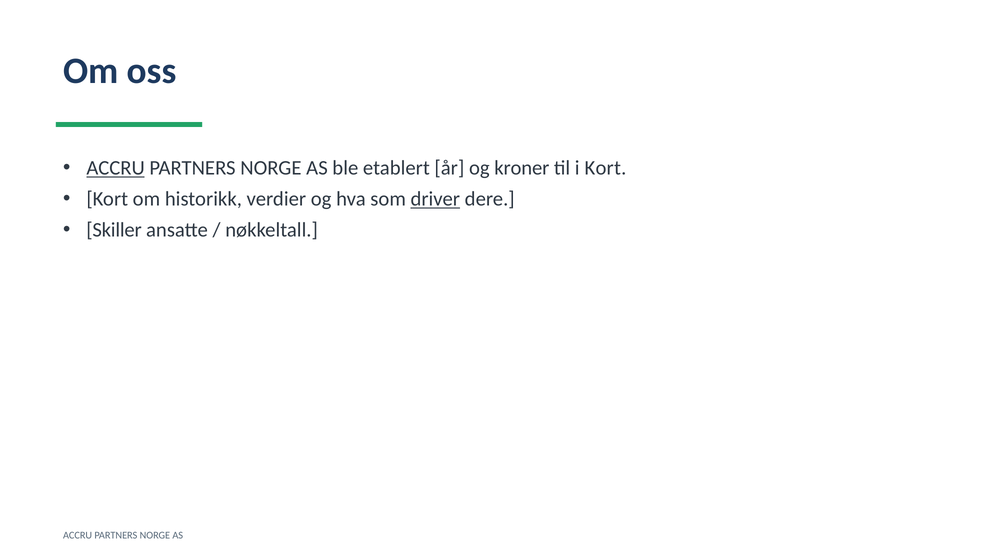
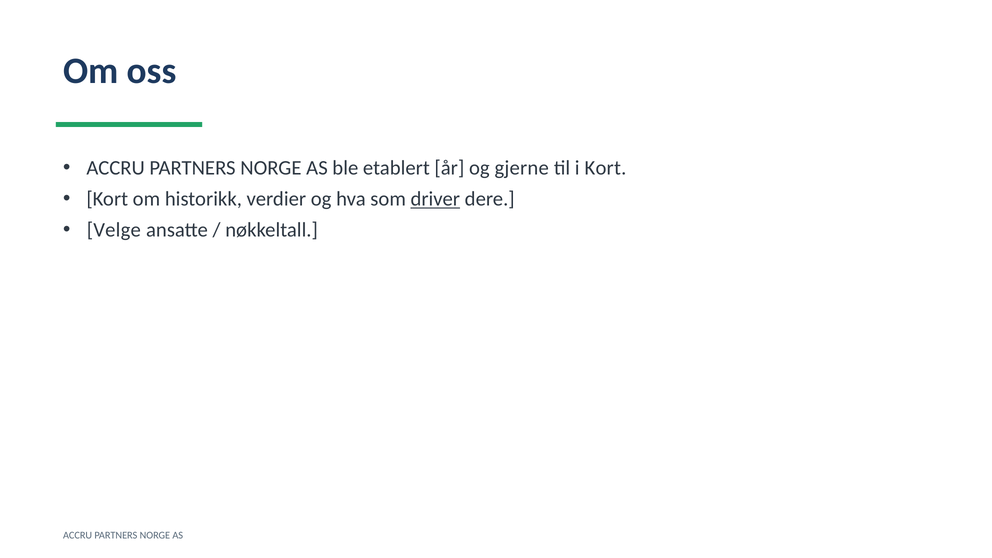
ACCRU underline: present -> none (116, 168)
kroner: kroner -> gjerne (522, 168)
Skiller: Skiller -> Velge (114, 230)
